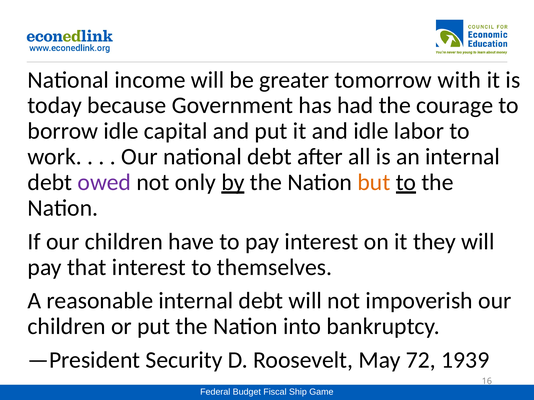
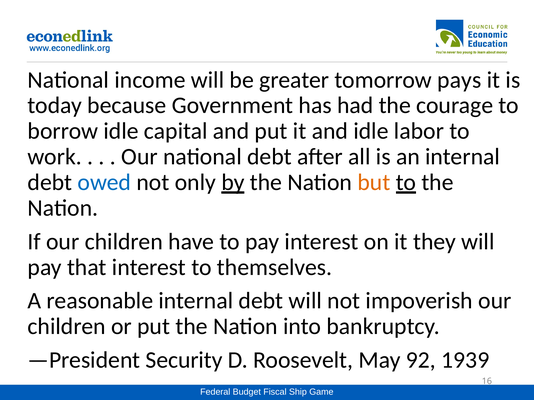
with: with -> pays (459, 80)
owed colour: purple -> blue (104, 183)
72: 72 -> 92 (421, 360)
